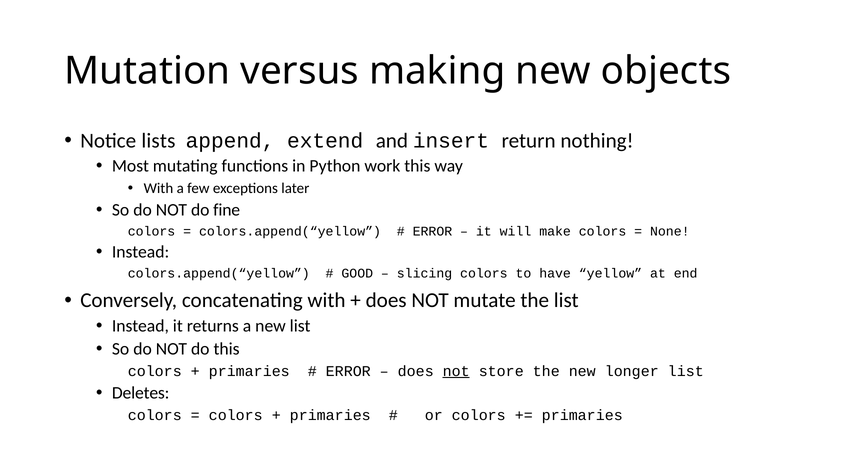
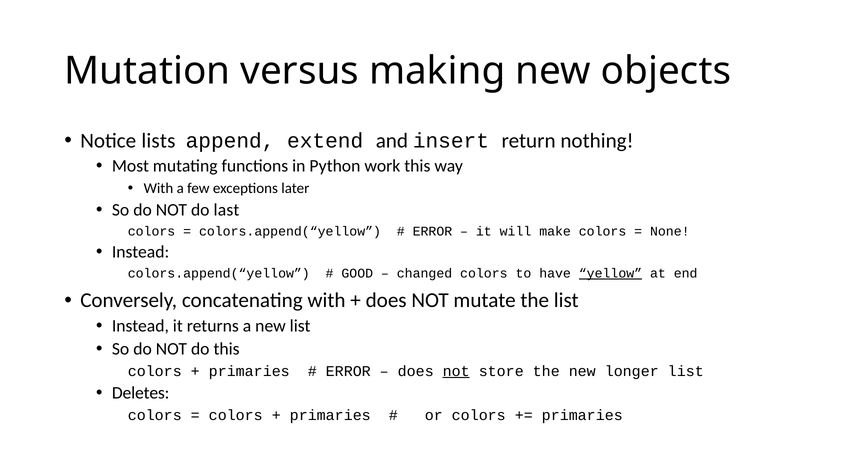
fine: fine -> last (226, 210)
slicing: slicing -> changed (425, 273)
yellow underline: none -> present (610, 273)
